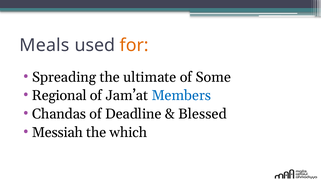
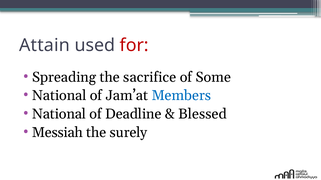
Meals: Meals -> Attain (45, 45)
for colour: orange -> red (134, 45)
ultimate: ultimate -> sacrifice (150, 77)
Regional: Regional -> National (59, 96)
Chandas: Chandas -> National (59, 114)
which: which -> surely (128, 133)
